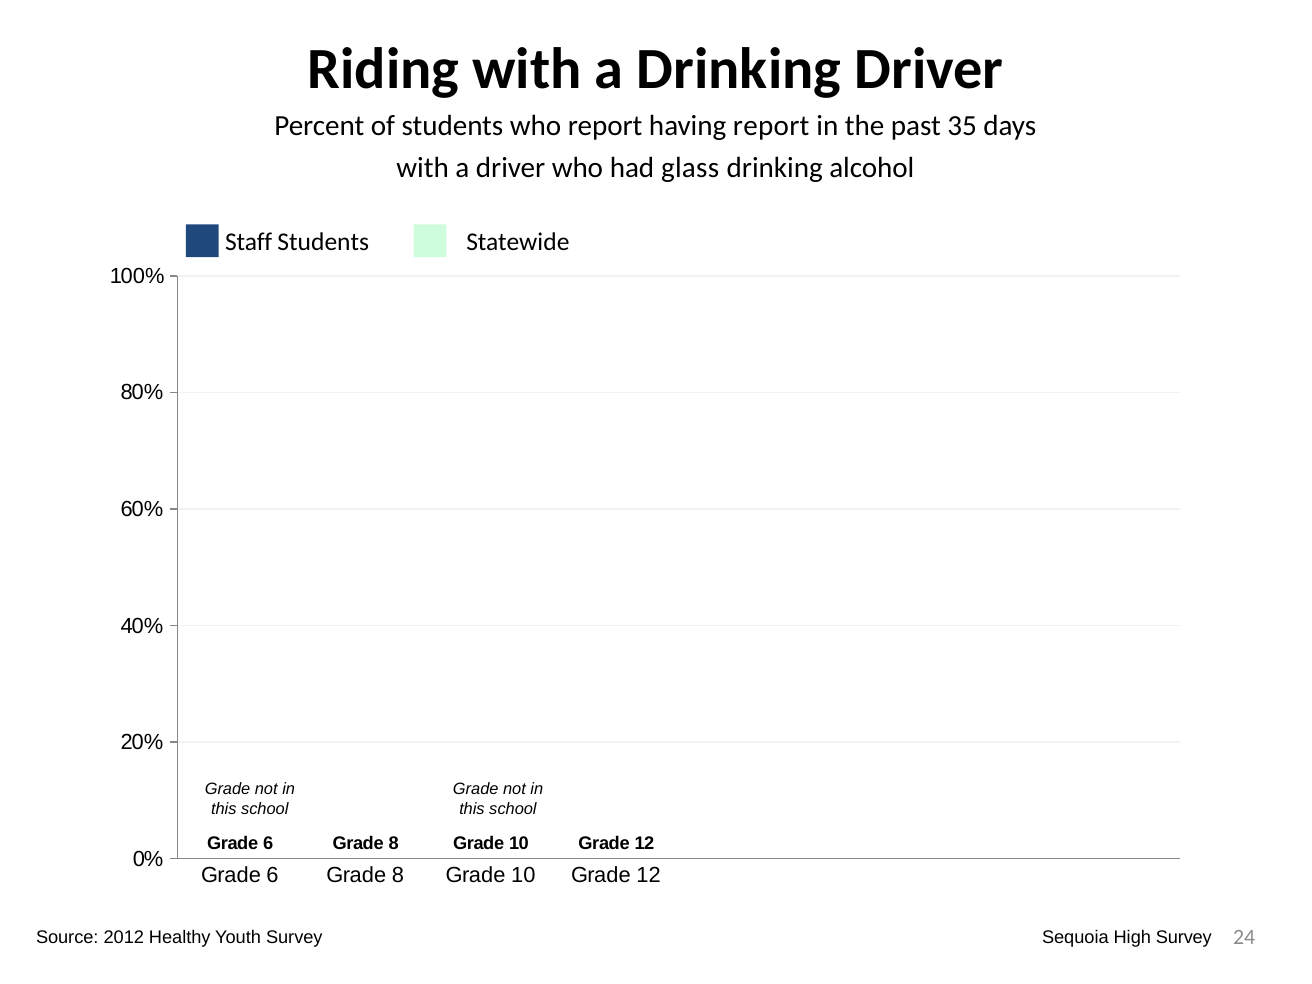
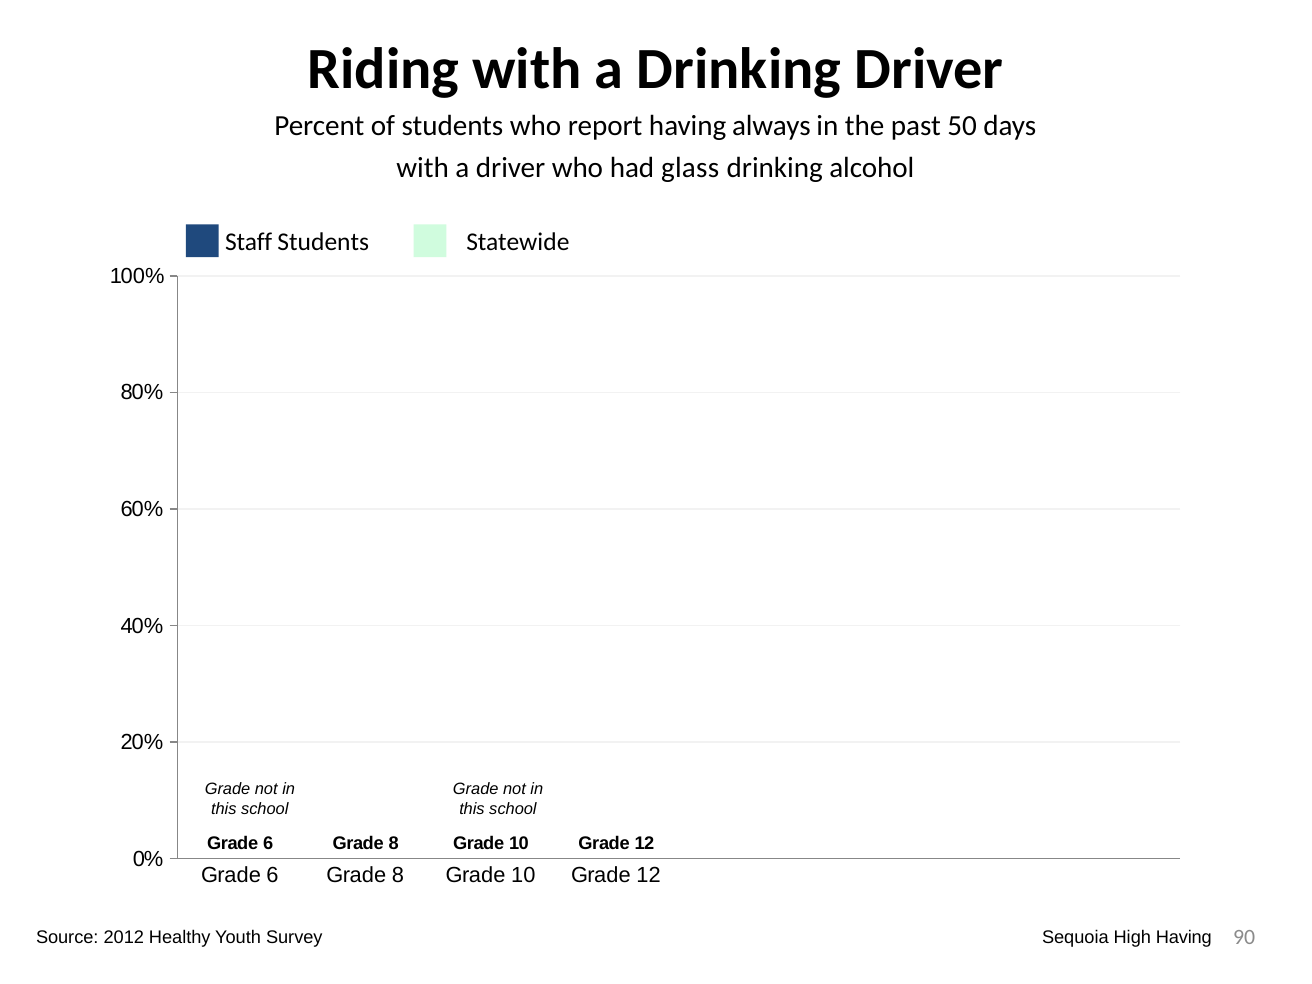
having report: report -> always (771, 126)
35: 35 -> 50 (962, 126)
High Survey: Survey -> Having (1184, 937)
24: 24 -> 90 (1244, 937)
